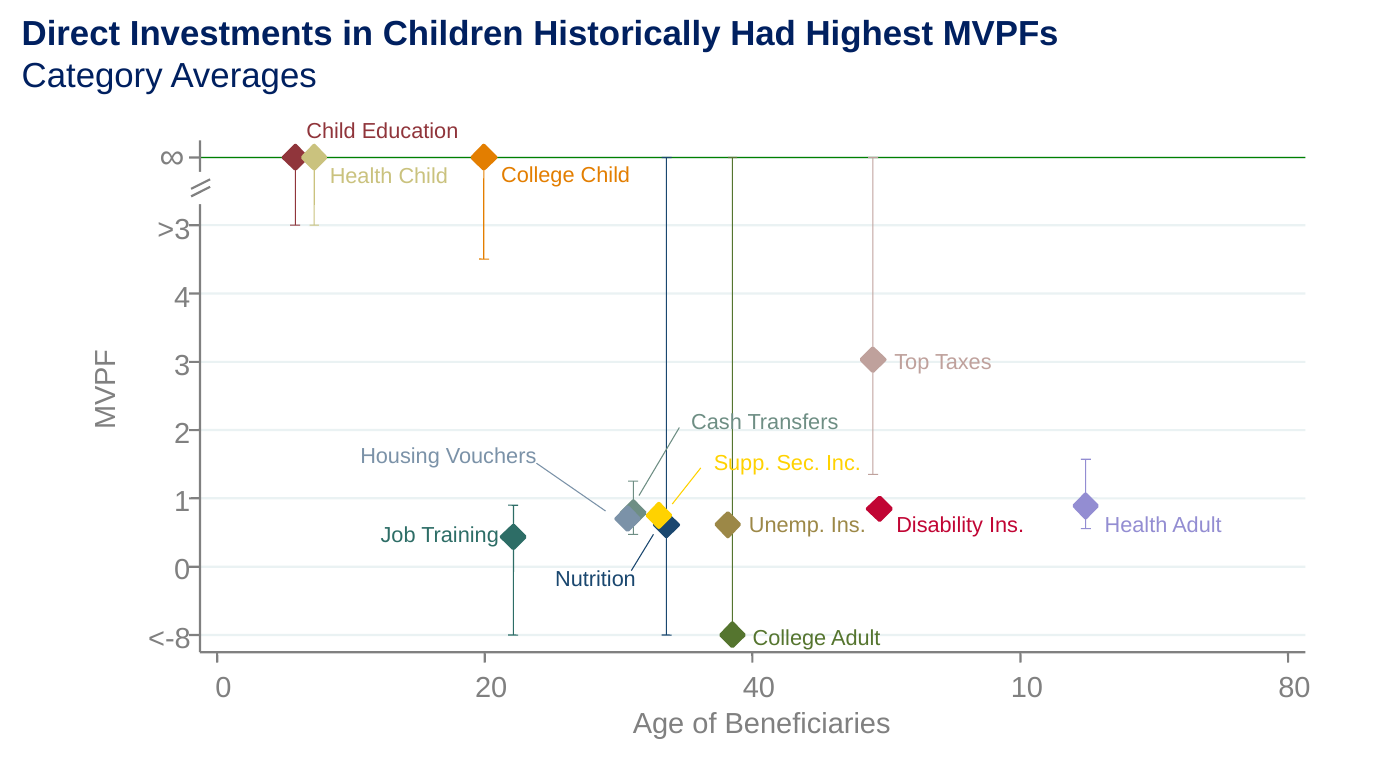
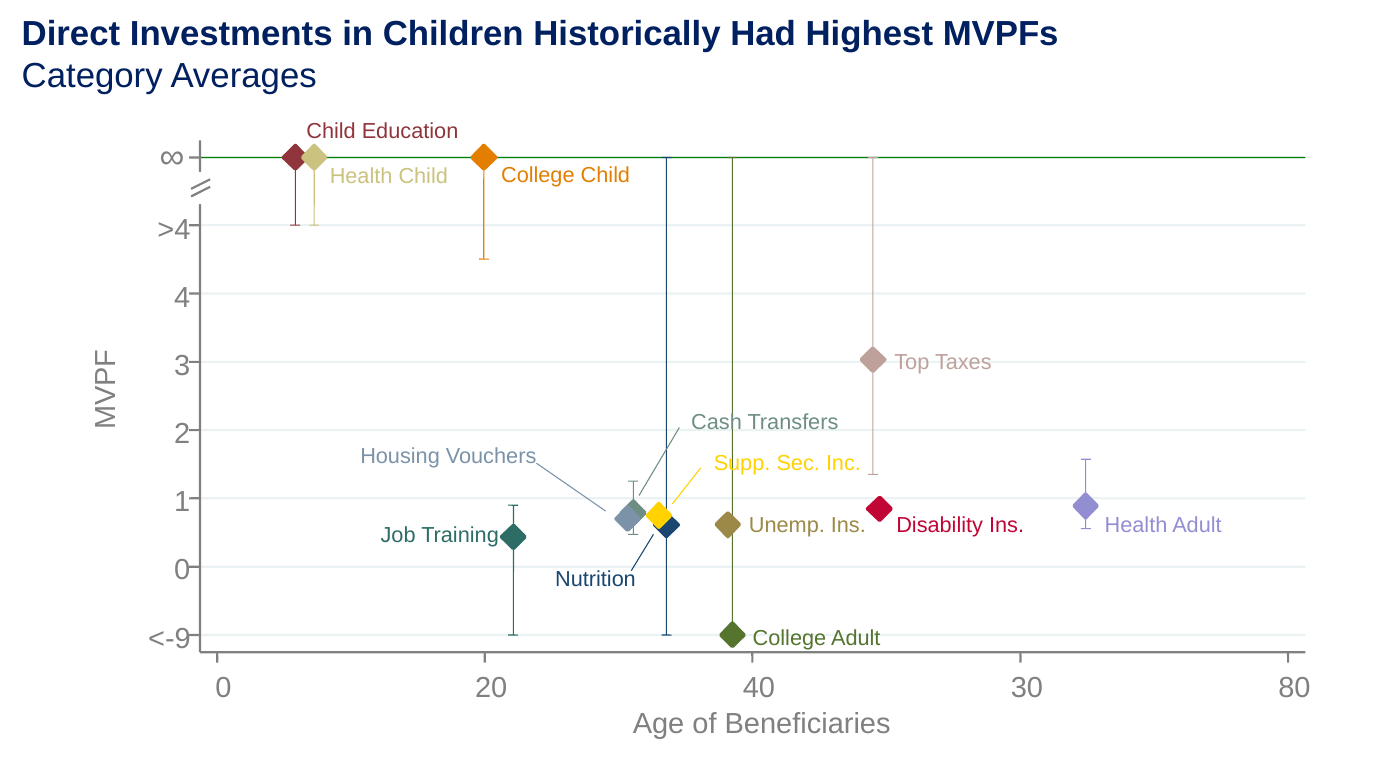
>3: >3 -> >4 (174, 230)
<-8: <-8 -> <-9 (170, 639)
10: 10 -> 30 (1027, 688)
